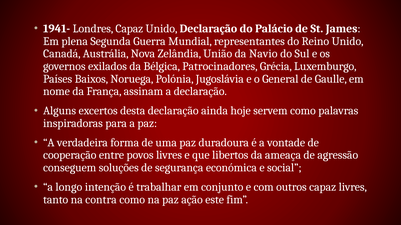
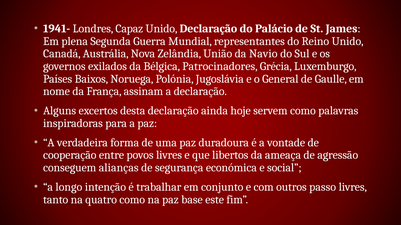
soluções: soluções -> alianças (119, 168)
outros capaz: capaz -> passo (323, 187)
contra: contra -> quatro (101, 200)
ação: ação -> base (192, 200)
